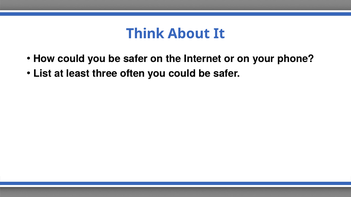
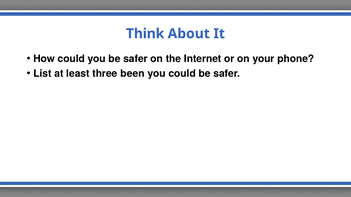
often: often -> been (133, 74)
